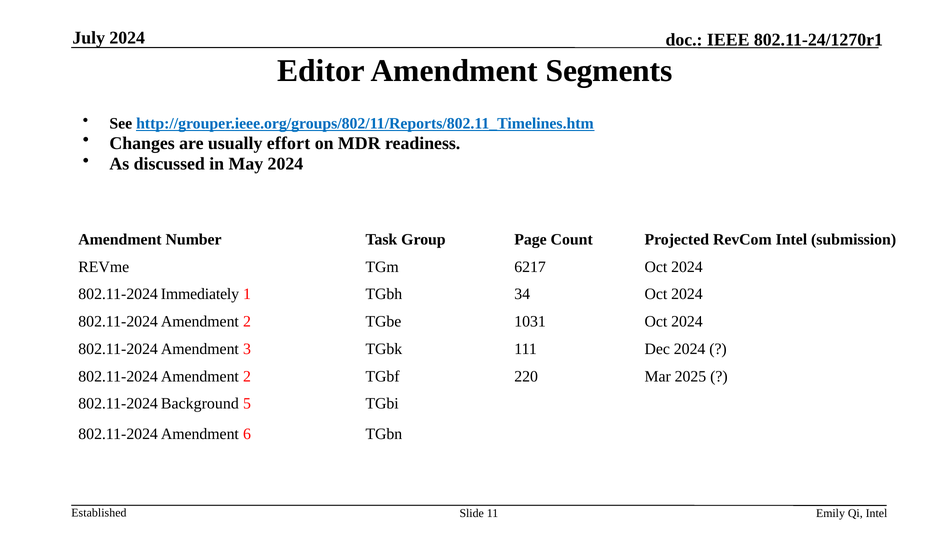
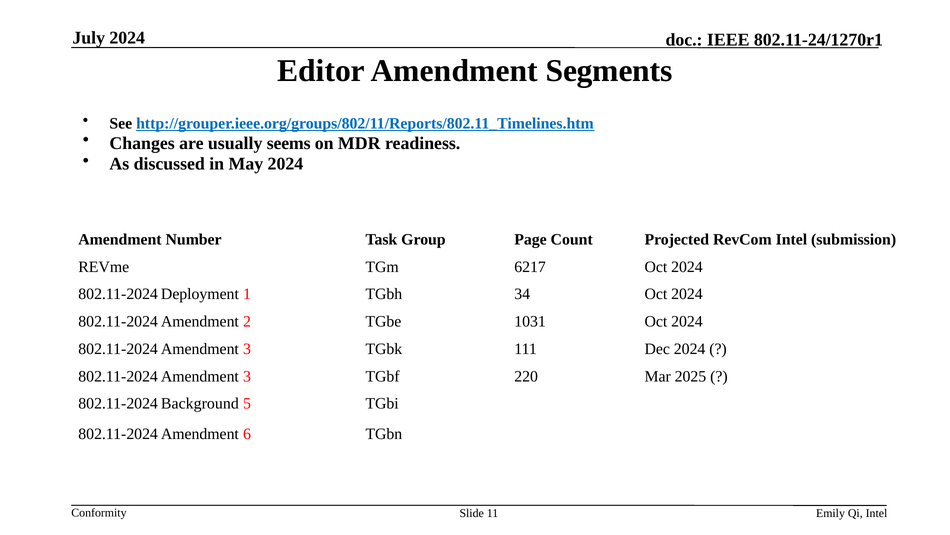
effort: effort -> seems (289, 143)
Immediately: Immediately -> Deployment (200, 294)
2: 2 -> 3 (247, 376)
Established: Established -> Conformity (99, 512)
